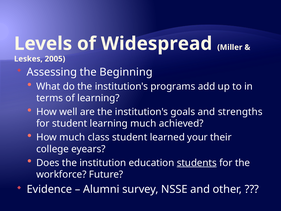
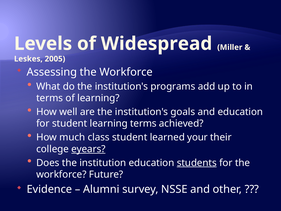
Assessing the Beginning: Beginning -> Workforce (126, 72)
and strengths: strengths -> education (240, 112)
learning much: much -> terms (143, 123)
eyears underline: none -> present (88, 149)
